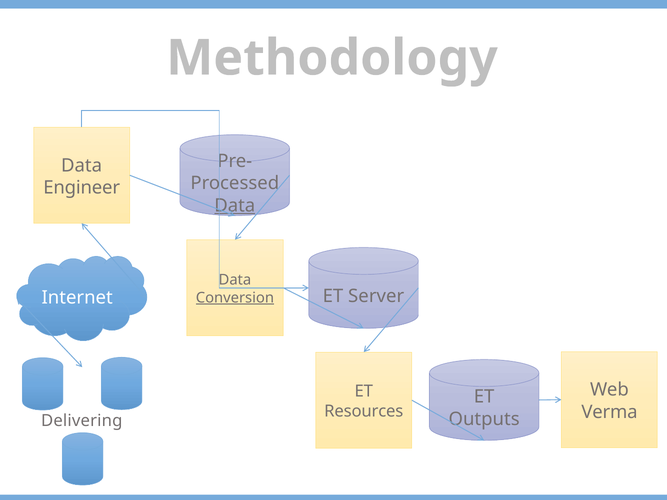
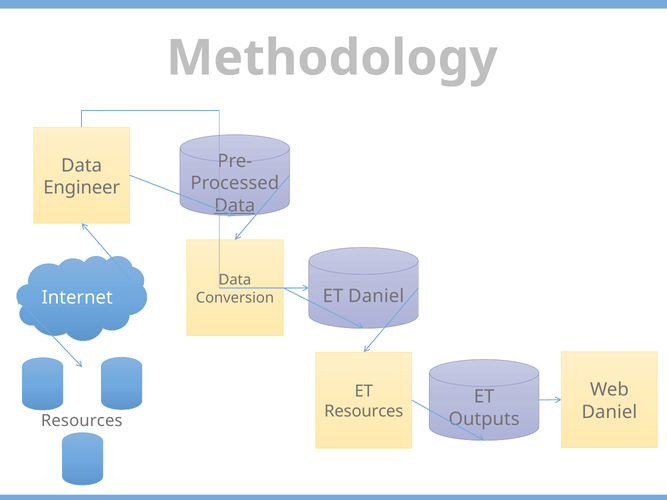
ET Server: Server -> Daniel (376, 296)
Conversion underline: present -> none (235, 298)
Verma: Verma -> Daniel (609, 412)
Delivering: Delivering -> Resources (82, 421)
